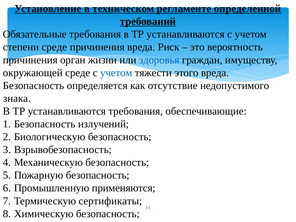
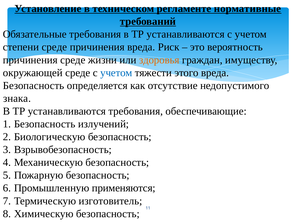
определенной: определенной -> нормативные (248, 9)
причинения орган: орган -> среде (73, 60)
здоровья colour: blue -> orange (159, 60)
сертификаты: сертификаты -> изготовитель (110, 201)
